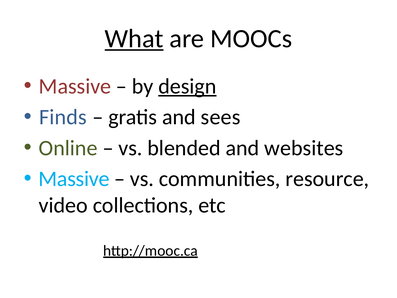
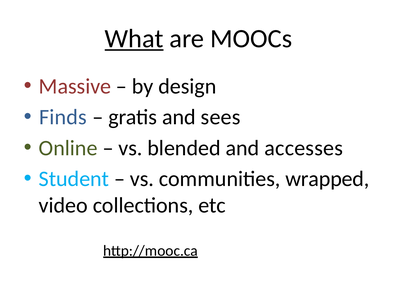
design underline: present -> none (187, 86)
websites: websites -> accesses (304, 148)
Massive: Massive -> Student (74, 179)
resource: resource -> wrapped (327, 179)
